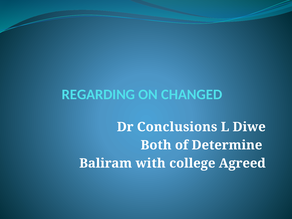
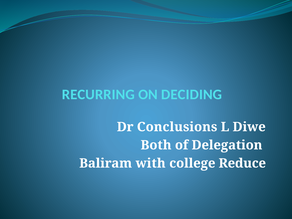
REGARDING: REGARDING -> RECURRING (98, 94)
CHANGED: CHANGED -> DECIDING (192, 94)
Determine: Determine -> Delegation (227, 145)
Agreed: Agreed -> Reduce (242, 163)
